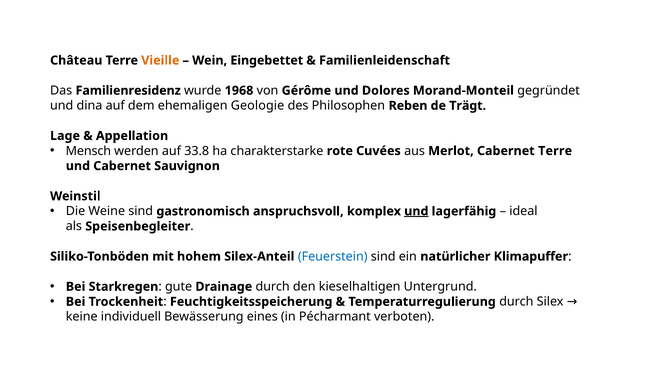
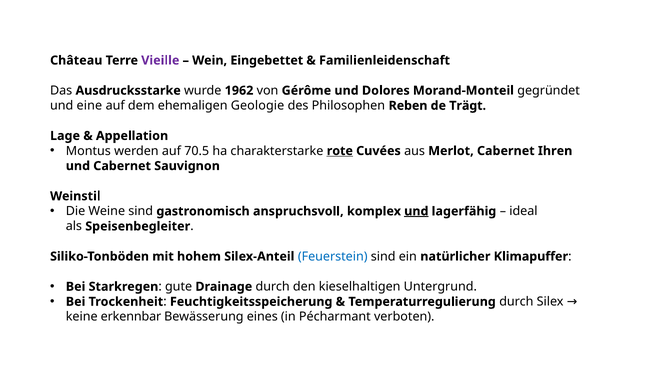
Vieille colour: orange -> purple (160, 60)
Familienresidenz: Familienresidenz -> Ausdrucksstarke (128, 91)
1968: 1968 -> 1962 (239, 91)
dina: dina -> eine (89, 106)
Mensch: Mensch -> Montus (88, 151)
33.8: 33.8 -> 70.5 (197, 151)
rote underline: none -> present (340, 151)
Cabernet Terre: Terre -> Ihren (555, 151)
individuell: individuell -> erkennbar (131, 317)
